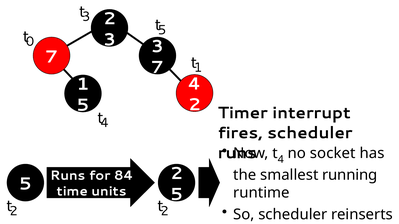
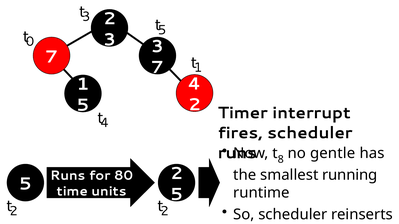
4: 4 -> 8 (281, 160)
socket: socket -> gentle (333, 154)
84: 84 -> 80 (124, 176)
